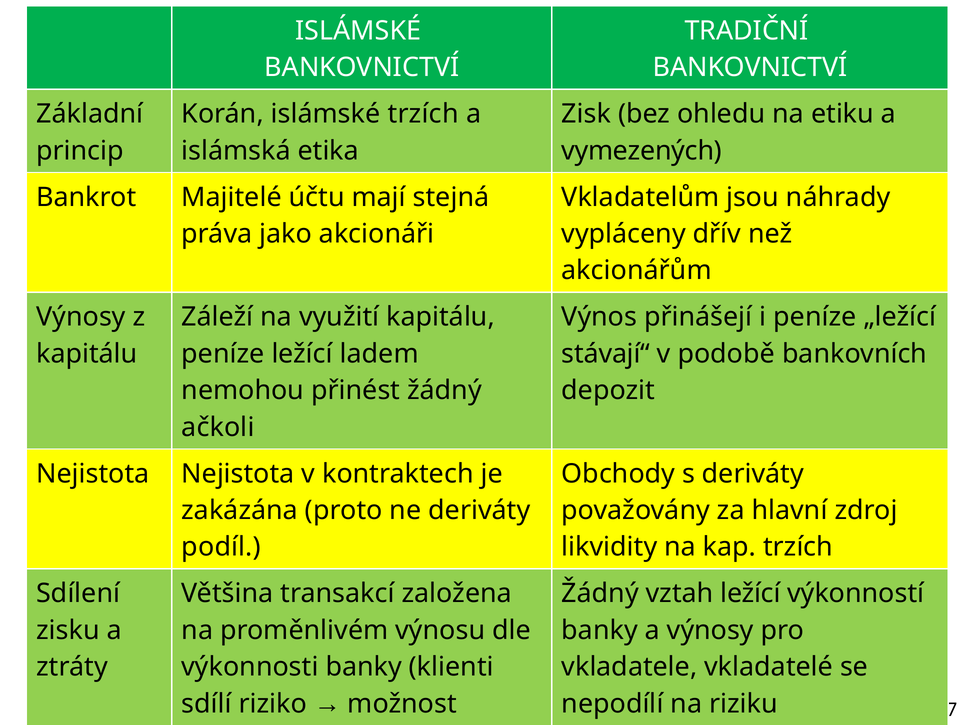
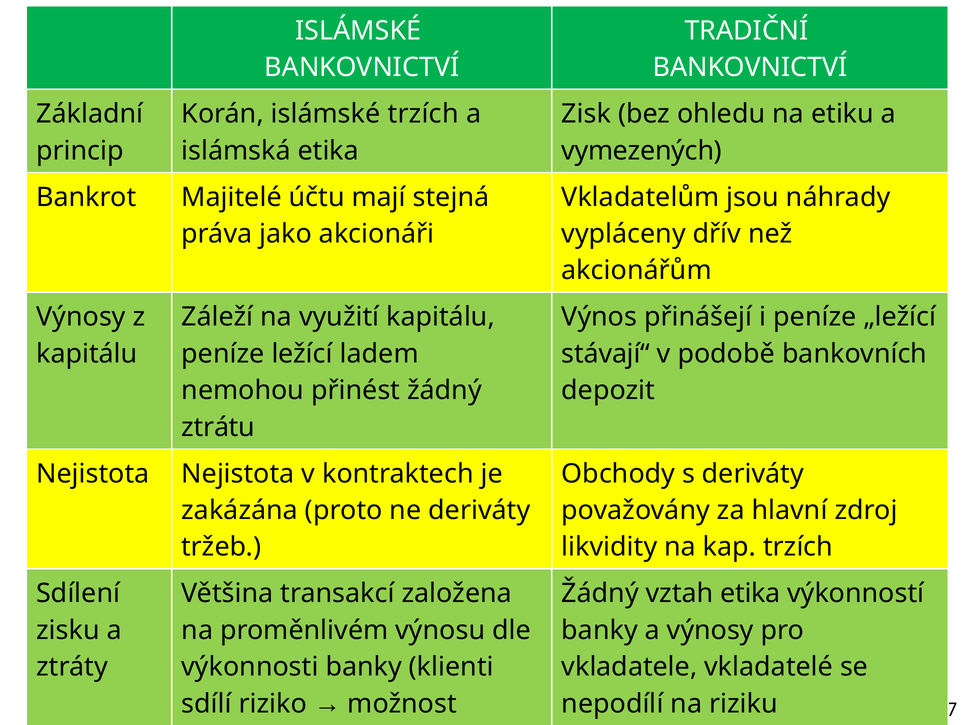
ačkoli: ačkoli -> ztrátu (218, 427)
podíl: podíl -> tržeb (221, 547)
vztah ležící: ležící -> etika (750, 594)
